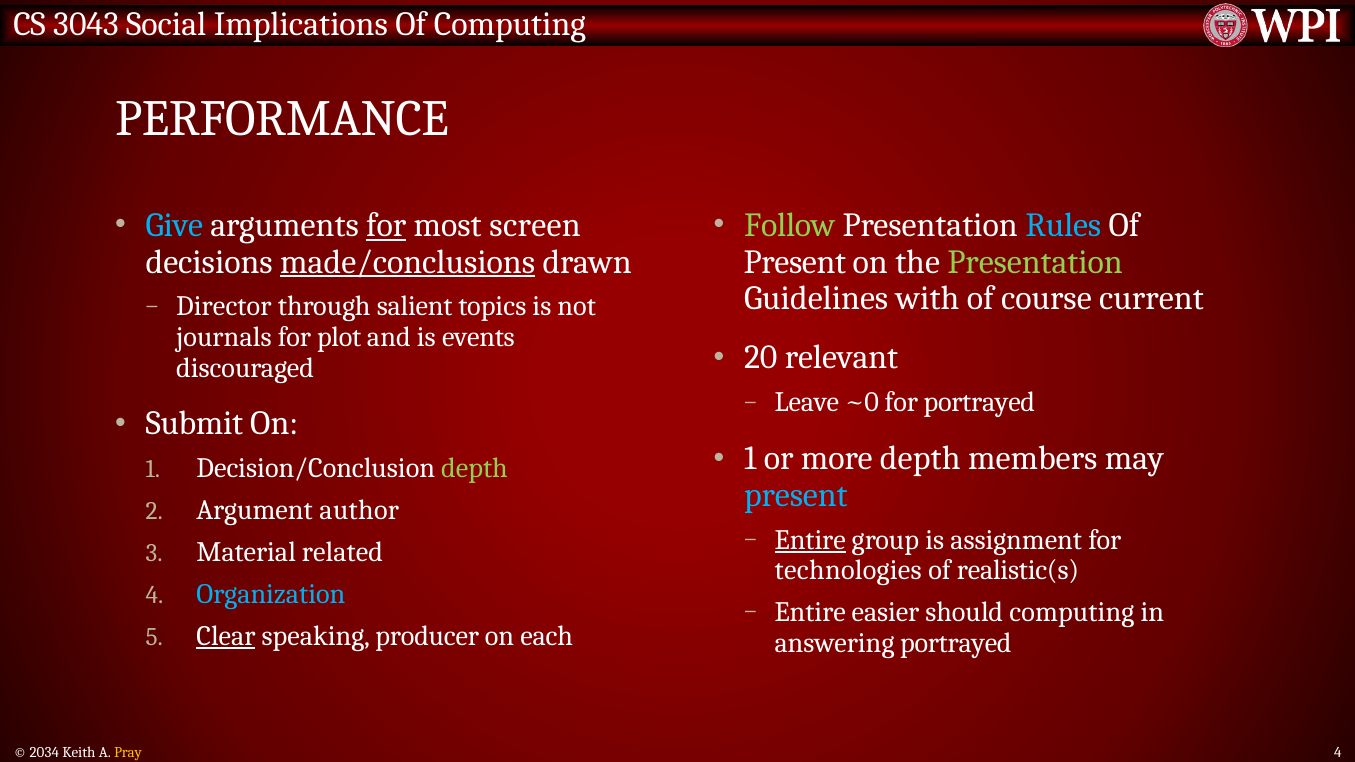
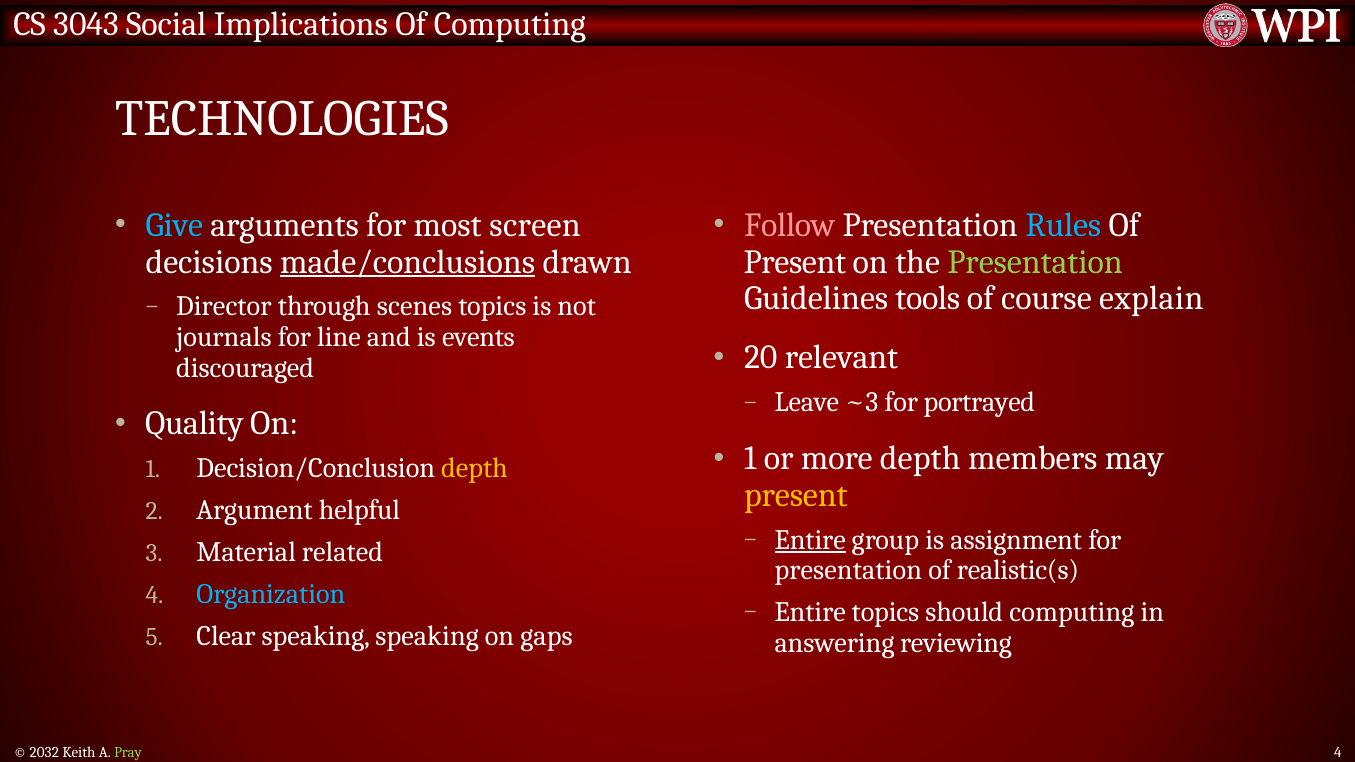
PERFORMANCE: PERFORMANCE -> TECHNOLOGIES (282, 119)
for underline: present -> none (386, 225)
Follow colour: light green -> pink (790, 225)
with: with -> tools (928, 298)
current: current -> explain (1151, 298)
salient: salient -> scenes (414, 307)
plot: plot -> line (339, 337)
~0: ~0 -> ~3 (862, 403)
Submit: Submit -> Quality (194, 424)
depth colour: light green -> yellow (475, 469)
present colour: light blue -> yellow (796, 495)
author: author -> helpful (360, 511)
technologies: technologies -> presentation (848, 571)
Entire easier: easier -> topics (886, 612)
Clear underline: present -> none (226, 636)
speaking producer: producer -> speaking (427, 636)
each: each -> gaps (547, 636)
answering portrayed: portrayed -> reviewing (956, 643)
2034: 2034 -> 2032 (44, 752)
Pray colour: yellow -> light green (128, 752)
